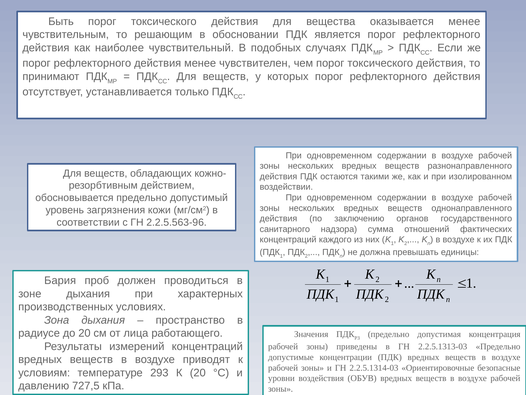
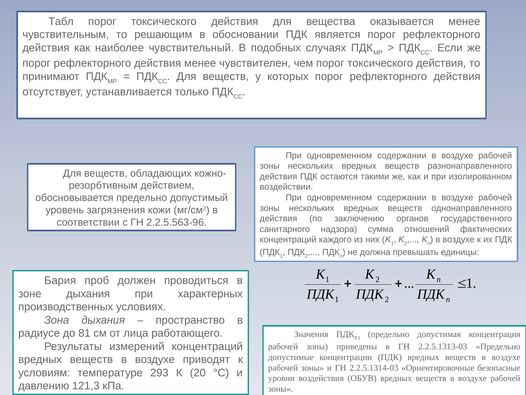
Быть: Быть -> Табл (61, 21)
до 20: 20 -> 81 (84, 333)
727,5: 727,5 -> 121,3 (86, 385)
